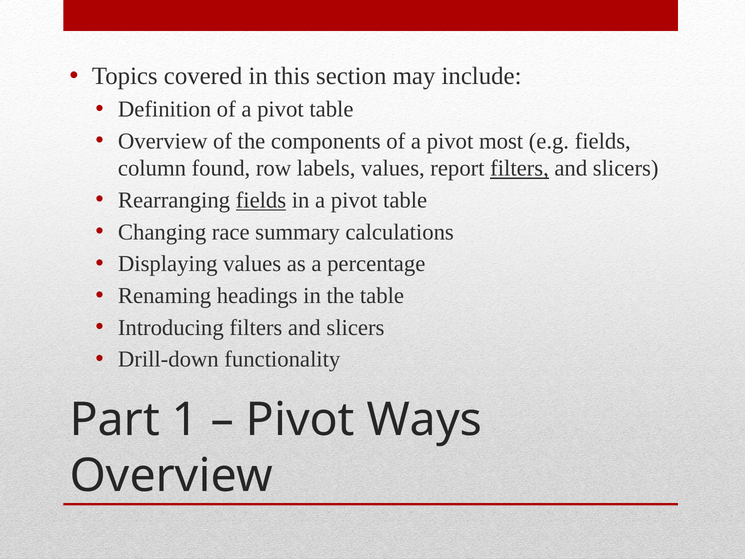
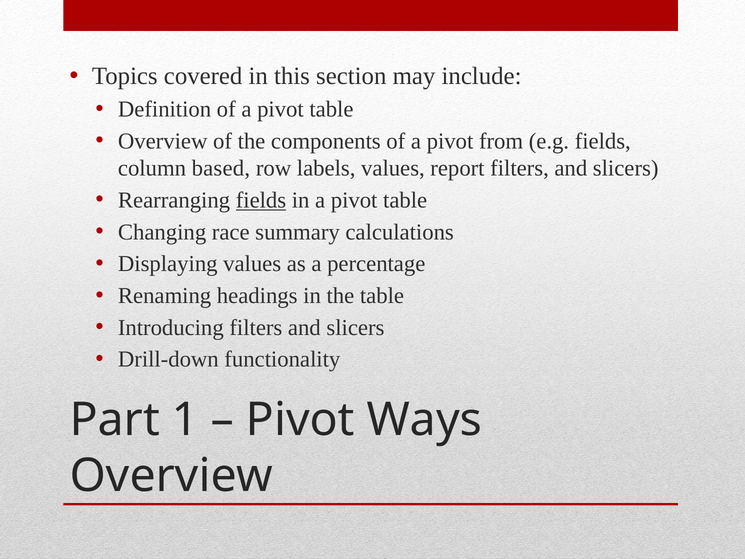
most: most -> from (501, 141)
found: found -> based (221, 168)
filters underline: present -> none (520, 168)
